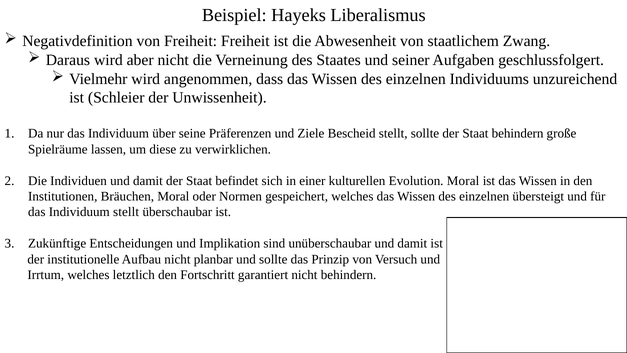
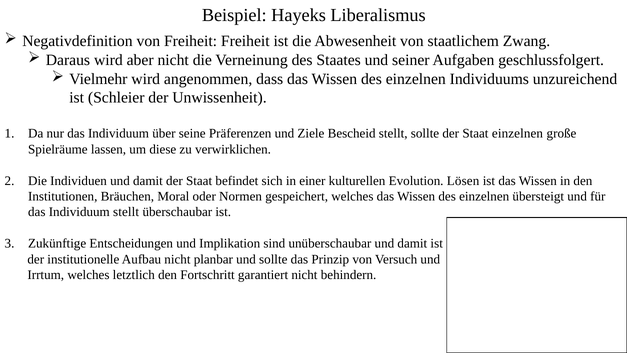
Staat behindern: behindern -> einzelnen (517, 134)
Evolution Moral: Moral -> Lösen (463, 181)
